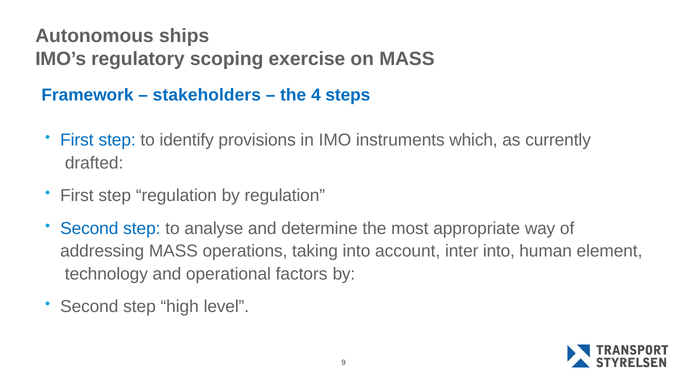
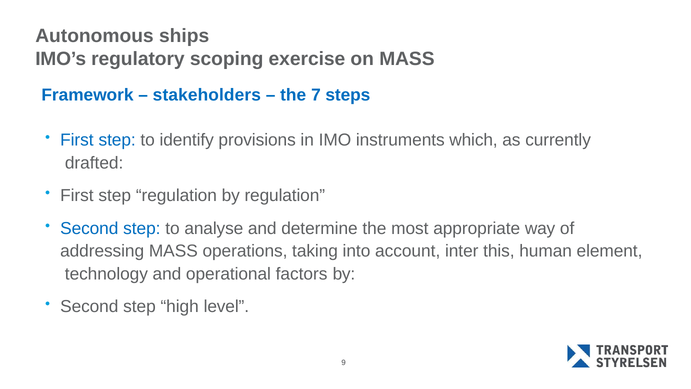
4: 4 -> 7 (316, 95)
inter into: into -> this (499, 251)
